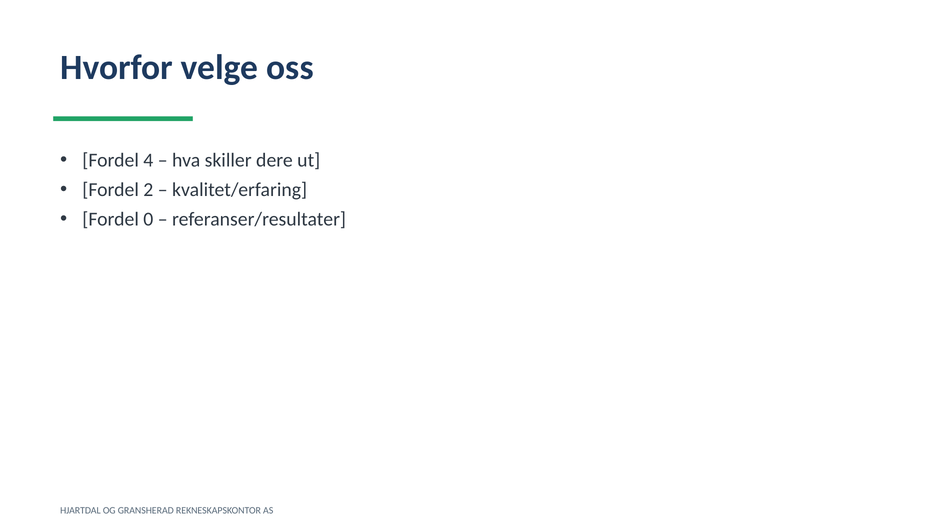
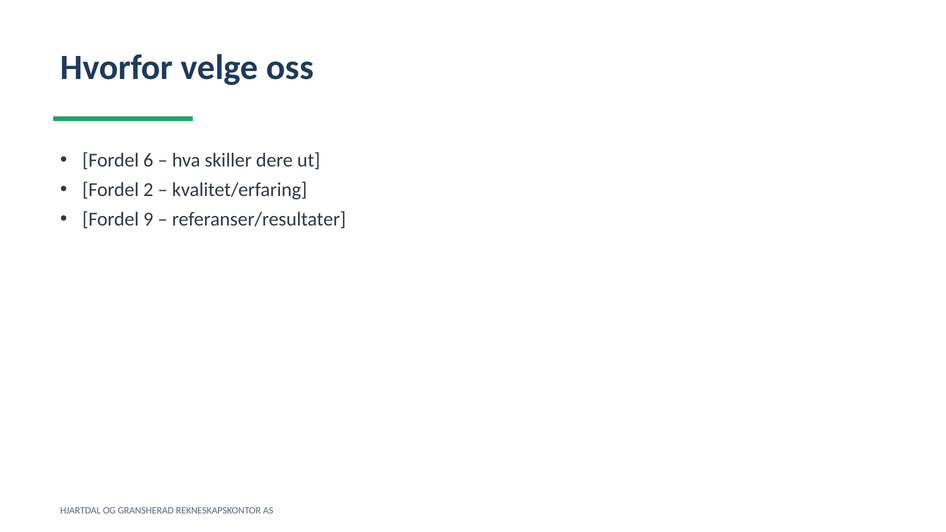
4: 4 -> 6 (148, 160)
0: 0 -> 9 (148, 219)
